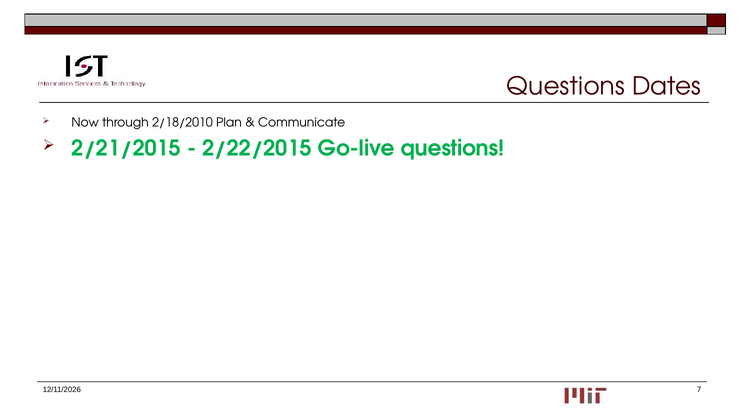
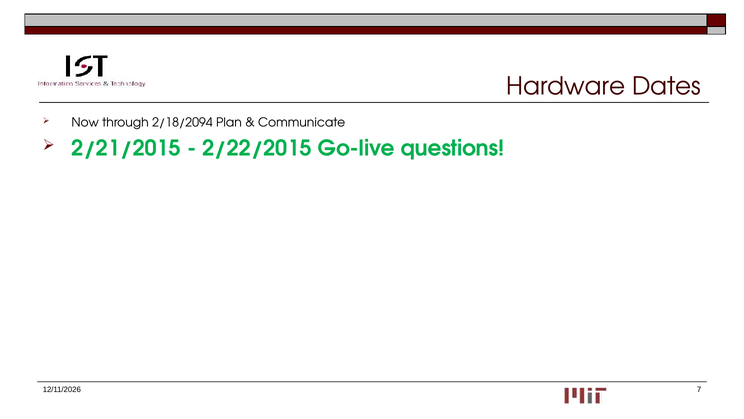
Questions: Questions -> Hardware (566, 86)
2/18/2010: 2/18/2010 -> 2/18/2094 (182, 123)
